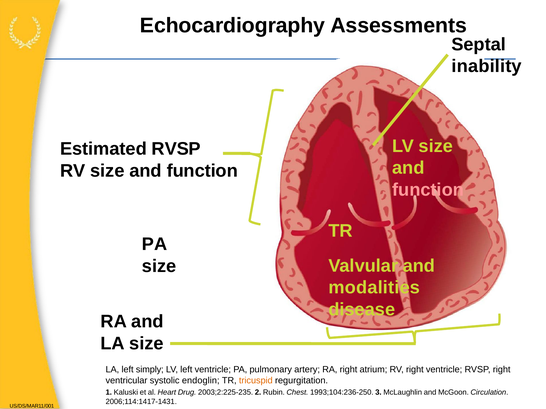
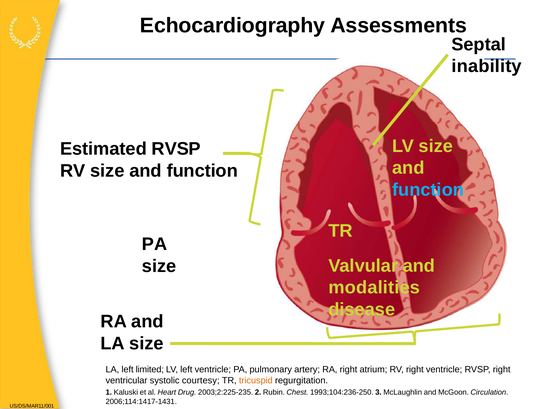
function colour: pink -> light blue (428, 190)
simply: simply -> limited (150, 370)
endoglin: endoglin -> courtesy (201, 381)
